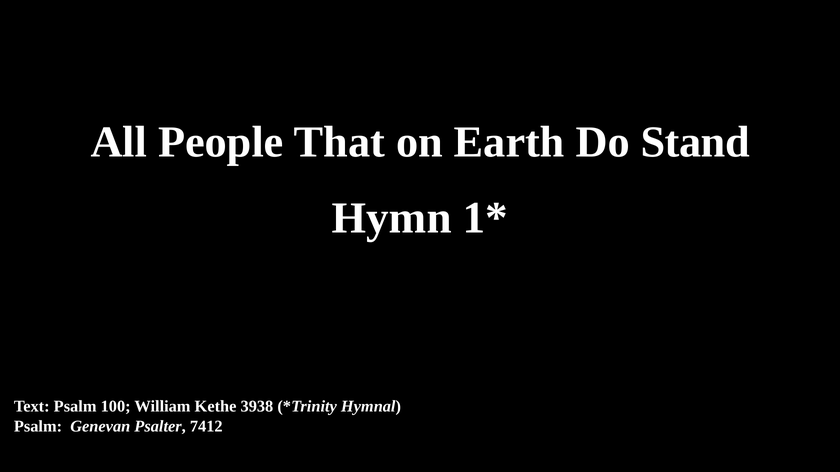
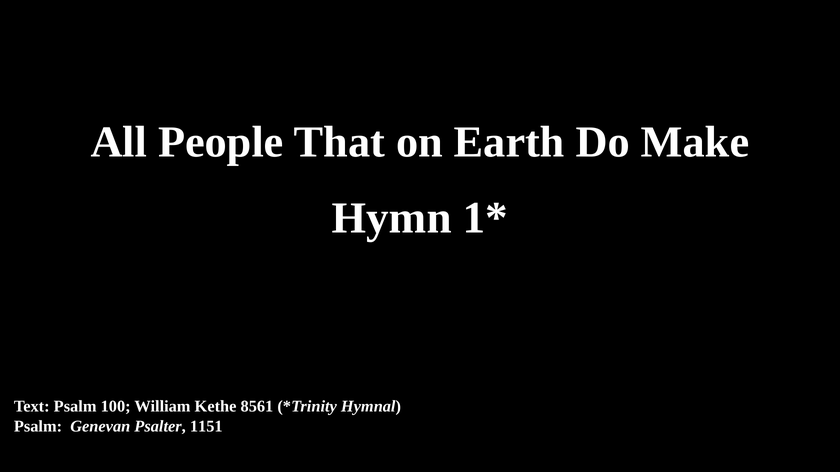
Stand: Stand -> Make (695, 142)
3938: 3938 -> 8561 (257, 407)
7412: 7412 -> 1151 (206, 427)
